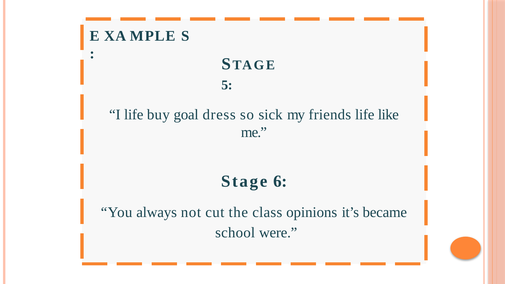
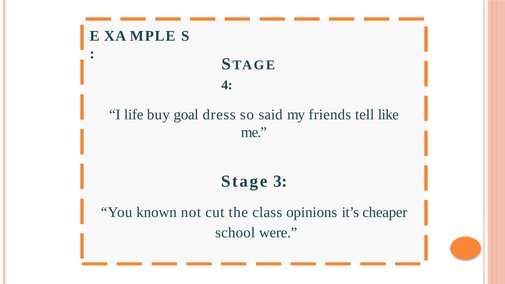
5: 5 -> 4 (227, 85)
sick: sick -> said (271, 115)
friends life: life -> tell (365, 115)
6: 6 -> 3 (280, 181)
always: always -> known (157, 212)
became: became -> cheaper (385, 212)
